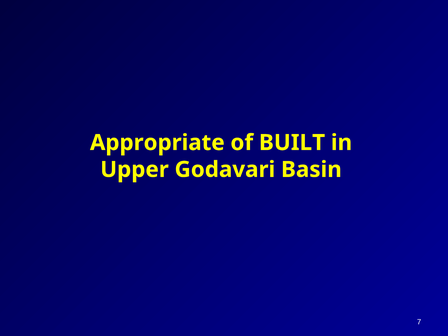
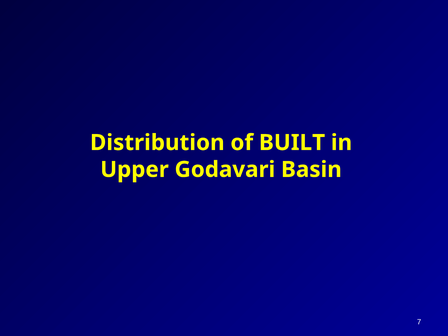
Appropriate: Appropriate -> Distribution (157, 143)
